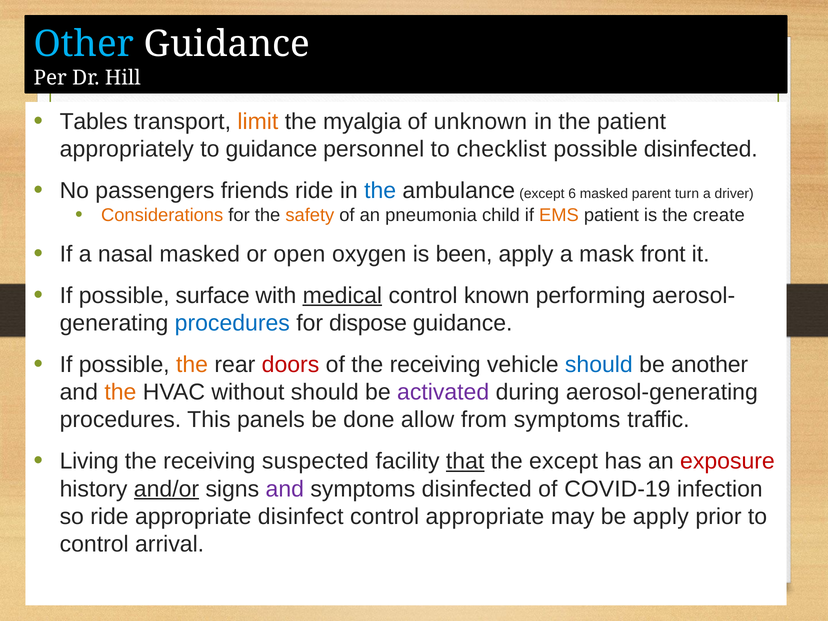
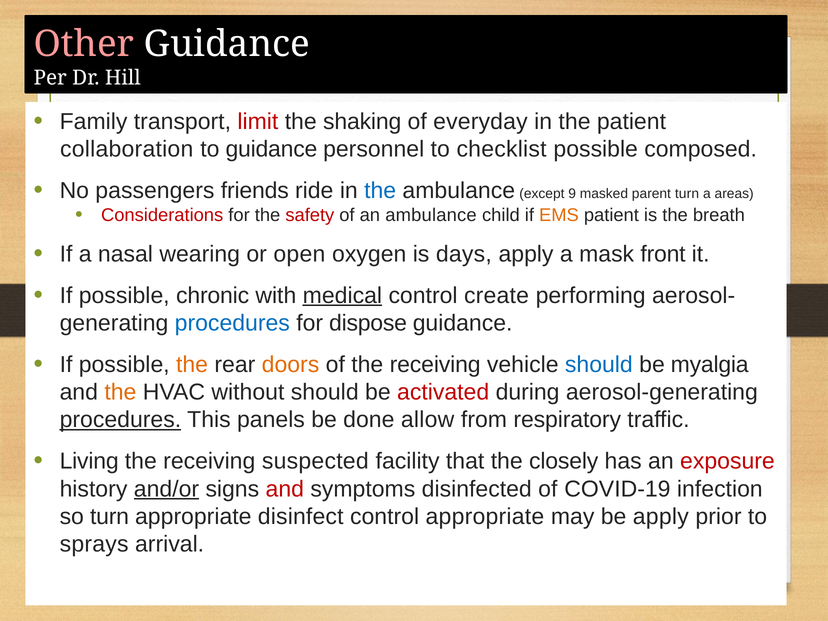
Other colour: light blue -> pink (84, 44)
Tables: Tables -> Family (94, 122)
limit colour: orange -> red (258, 122)
myalgia: myalgia -> shaking (362, 122)
unknown: unknown -> everyday (480, 122)
appropriately: appropriately -> collaboration (127, 149)
possible disinfected: disinfected -> composed (701, 149)
6: 6 -> 9 (572, 194)
driver: driver -> areas (734, 194)
Considerations colour: orange -> red (162, 215)
safety colour: orange -> red (310, 215)
an pneumonia: pneumonia -> ambulance (431, 215)
create: create -> breath (719, 215)
nasal masked: masked -> wearing (200, 254)
been: been -> days (464, 254)
surface: surface -> chronic (213, 296)
known: known -> create (496, 296)
doors colour: red -> orange (291, 365)
another: another -> myalgia (710, 365)
activated colour: purple -> red (443, 392)
procedures underline: none -> present (120, 420)
from symptoms: symptoms -> respiratory (567, 420)
that underline: present -> none (465, 461)
the except: except -> closely (564, 461)
and colour: purple -> red (285, 489)
so ride: ride -> turn (110, 517)
control: control -> sprays (94, 544)
